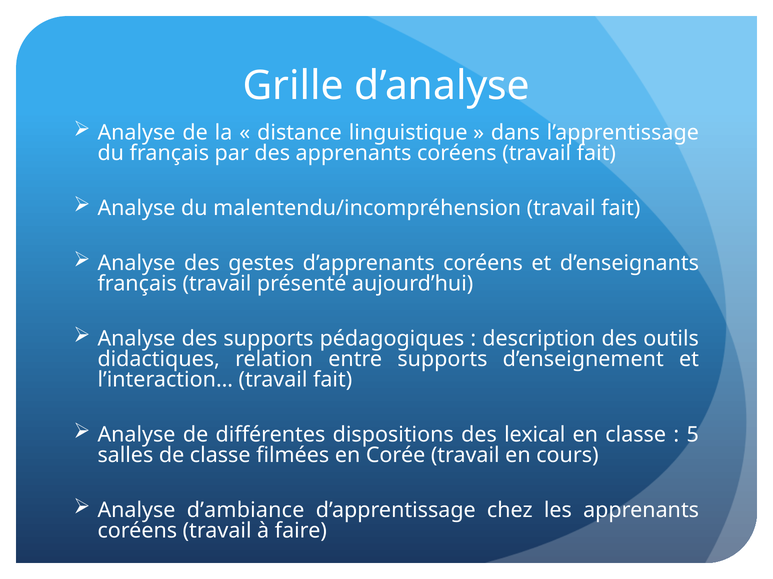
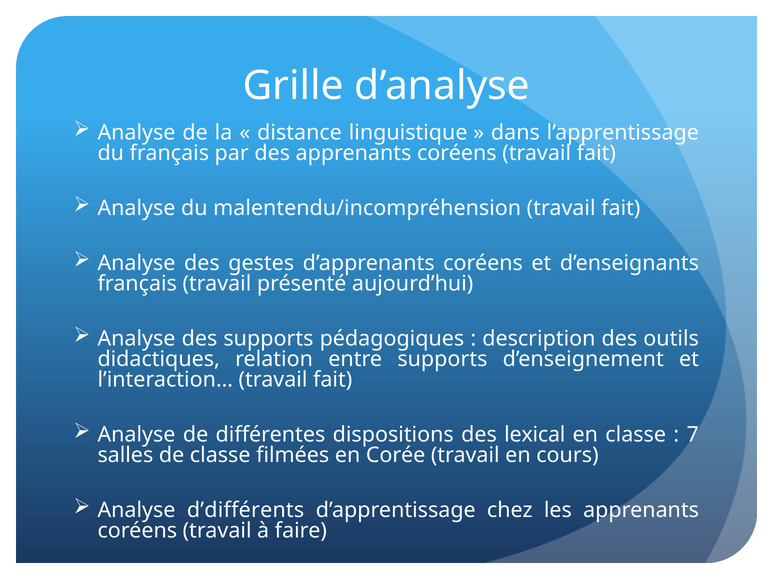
5: 5 -> 7 (693, 435)
d’ambiance: d’ambiance -> d’différents (246, 511)
